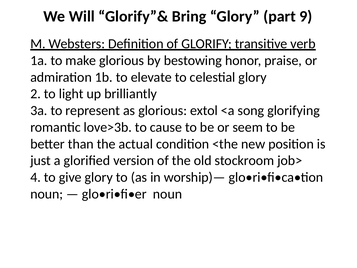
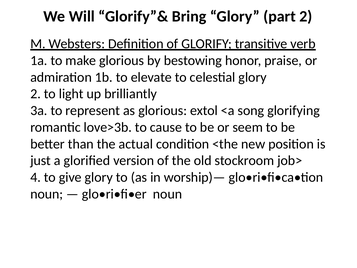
part 9: 9 -> 2 (306, 16)
